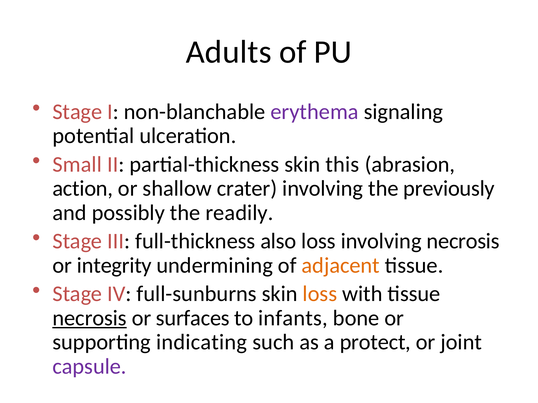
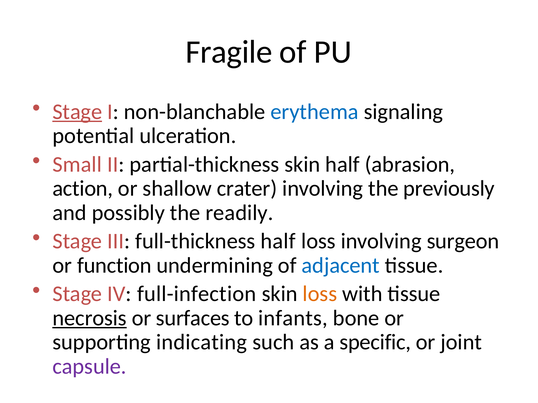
Adults: Adults -> Fragile (229, 52)
Stage underline: none -> present (77, 112)
erythema colour: purple -> blue (315, 112)
skin this: this -> half (343, 165)
full-thickness also: also -> half (278, 242)
involving necrosis: necrosis -> surgeon (463, 242)
integrity: integrity -> function (114, 266)
adjacent colour: orange -> blue (341, 266)
full-sunburns: full-sunburns -> full-infection (197, 294)
protect: protect -> specific (375, 343)
